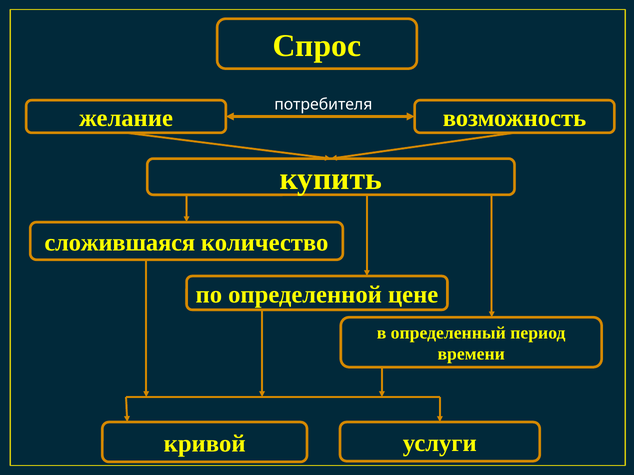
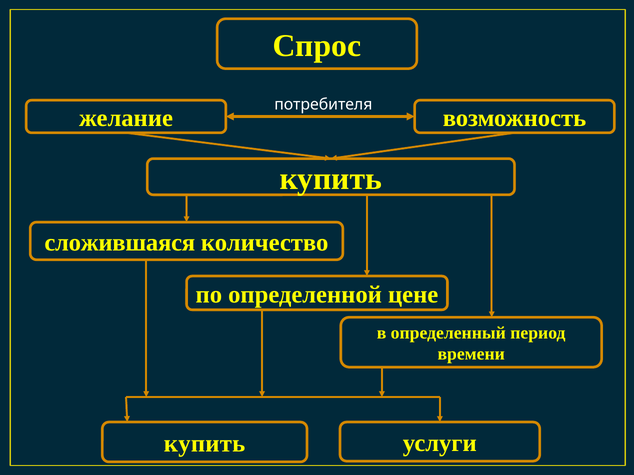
кривой: кривой -> купить (205, 444)
